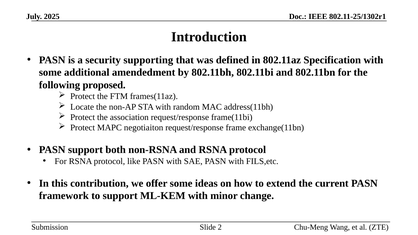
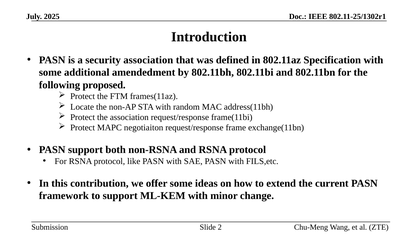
security supporting: supporting -> association (148, 60)
